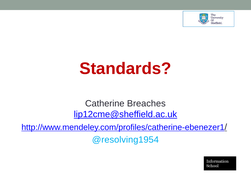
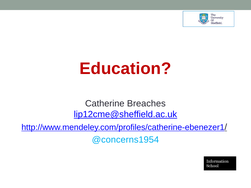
Standards: Standards -> Education (125, 69)
@resolving1954: @resolving1954 -> @concerns1954 (125, 140)
